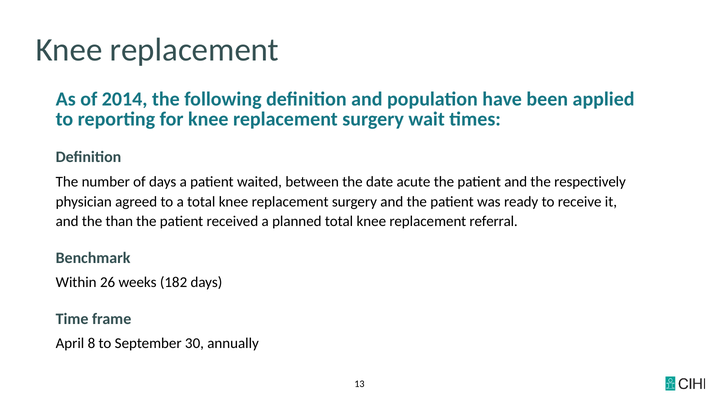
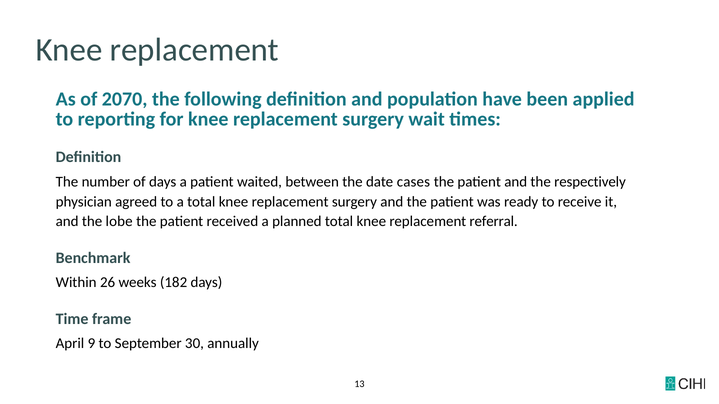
2014: 2014 -> 2070 (125, 99)
acute: acute -> cases (413, 182)
than: than -> lobe (119, 222)
8: 8 -> 9 (91, 344)
